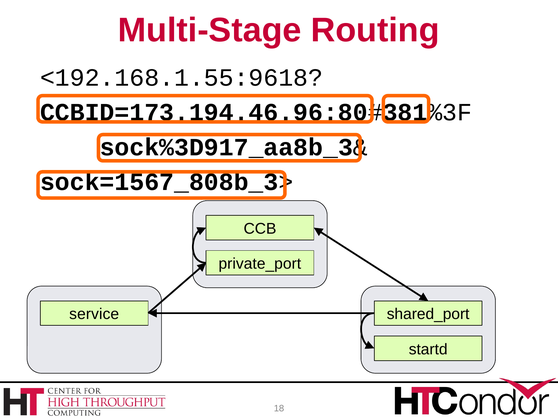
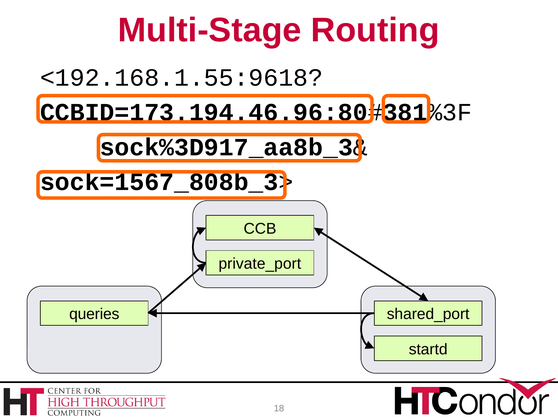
service: service -> queries (94, 314)
